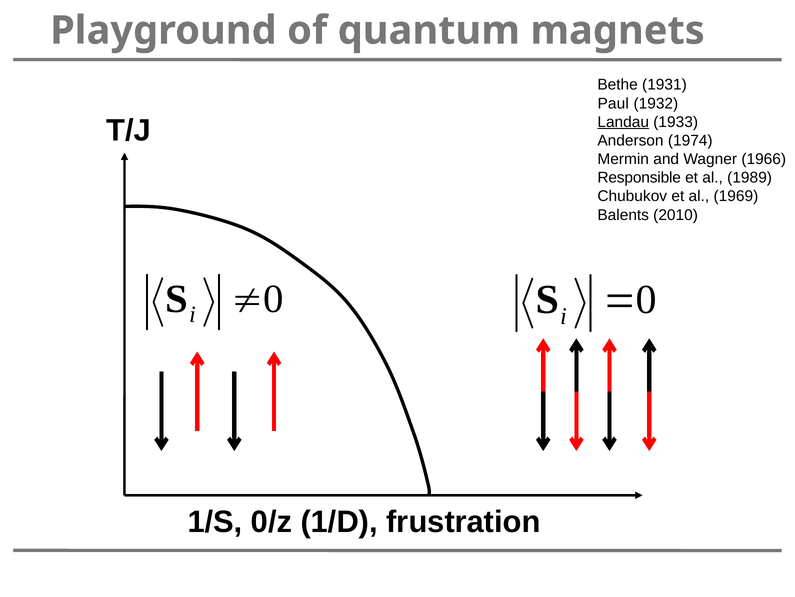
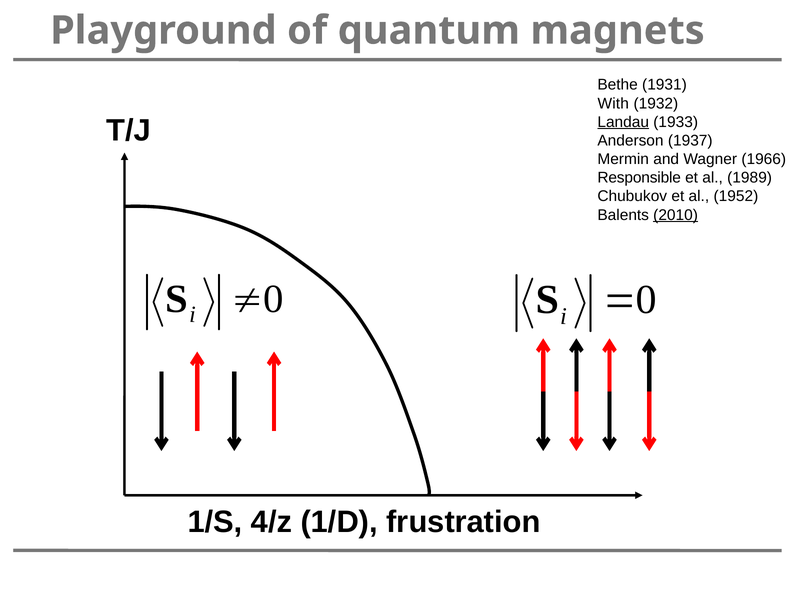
Paul: Paul -> With (613, 103)
1974: 1974 -> 1937 (690, 140)
1969: 1969 -> 1952 (736, 196)
2010 underline: none -> present (676, 215)
0/z: 0/z -> 4/z (272, 521)
